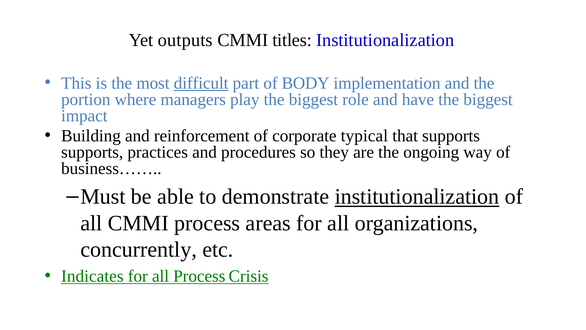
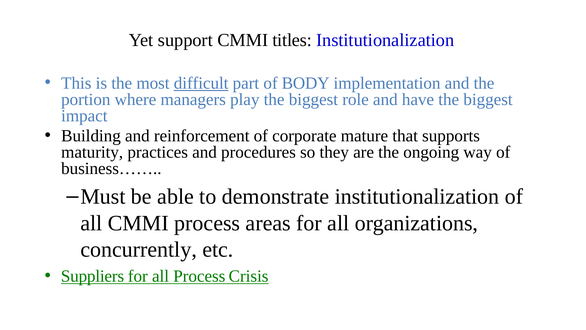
outputs: outputs -> support (185, 40)
typical: typical -> mature (364, 136)
supports: supports -> maturity (92, 152)
institutionalization underline: present -> none (417, 197)
Indicates: Indicates -> Suppliers (92, 276)
